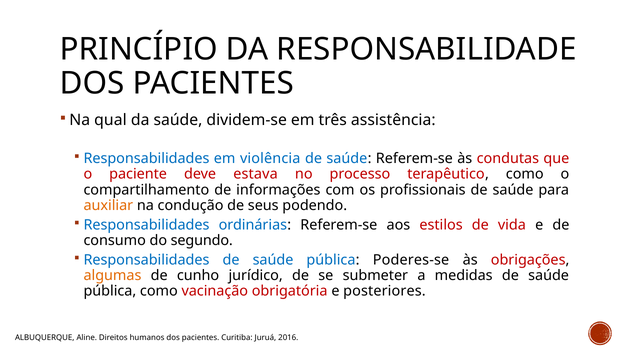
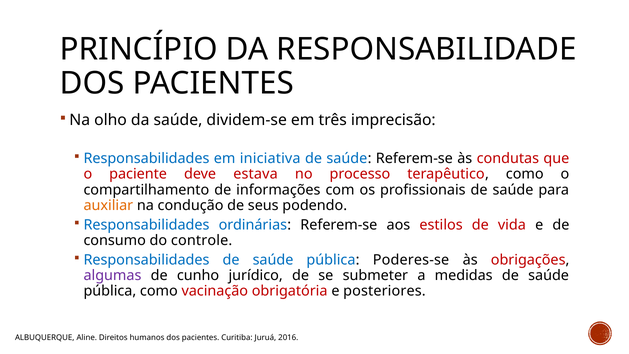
qual: qual -> olho (111, 120)
assistência: assistência -> imprecisão (393, 120)
violência: violência -> iniciativa (270, 159)
segundo: segundo -> controle (202, 240)
algumas colour: orange -> purple (112, 275)
